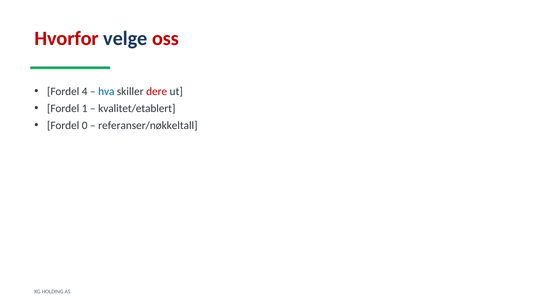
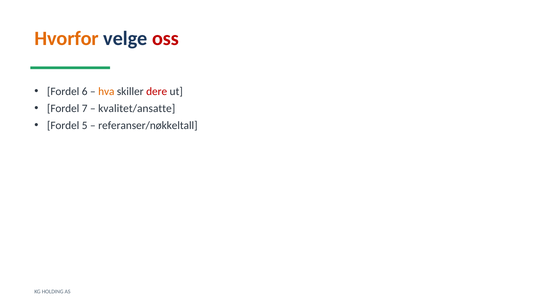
Hvorfor colour: red -> orange (67, 39)
4: 4 -> 6 (85, 91)
hva colour: blue -> orange (106, 91)
1: 1 -> 7 (85, 108)
kvalitet/etablert: kvalitet/etablert -> kvalitet/ansatte (137, 108)
0: 0 -> 5 (85, 125)
